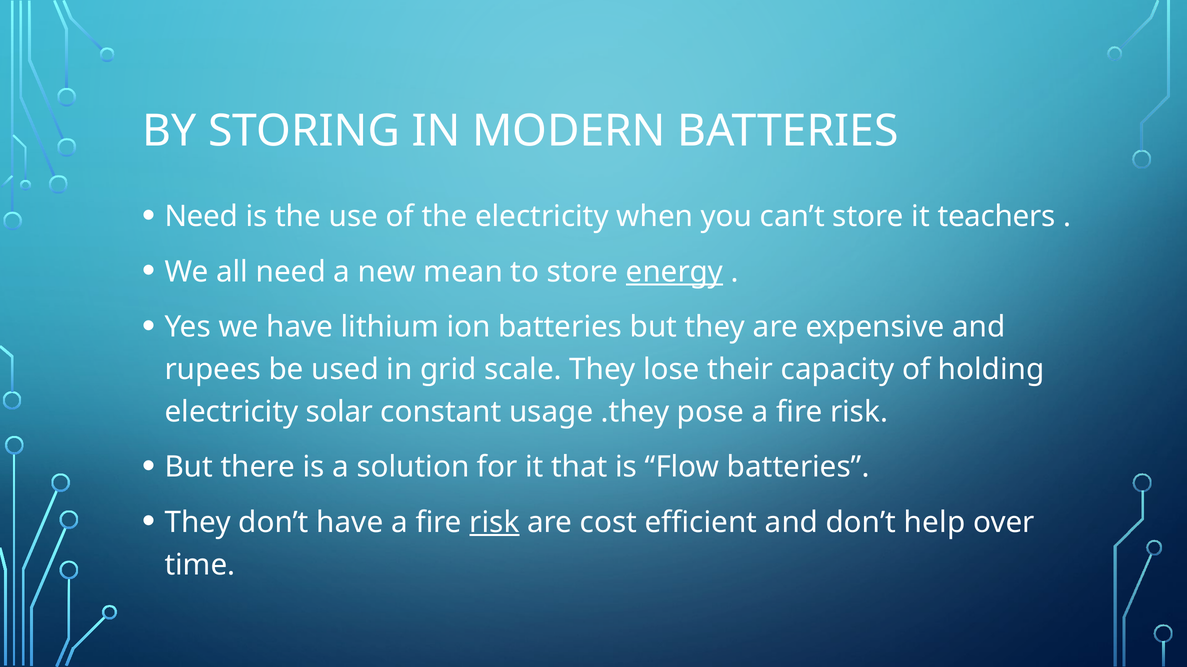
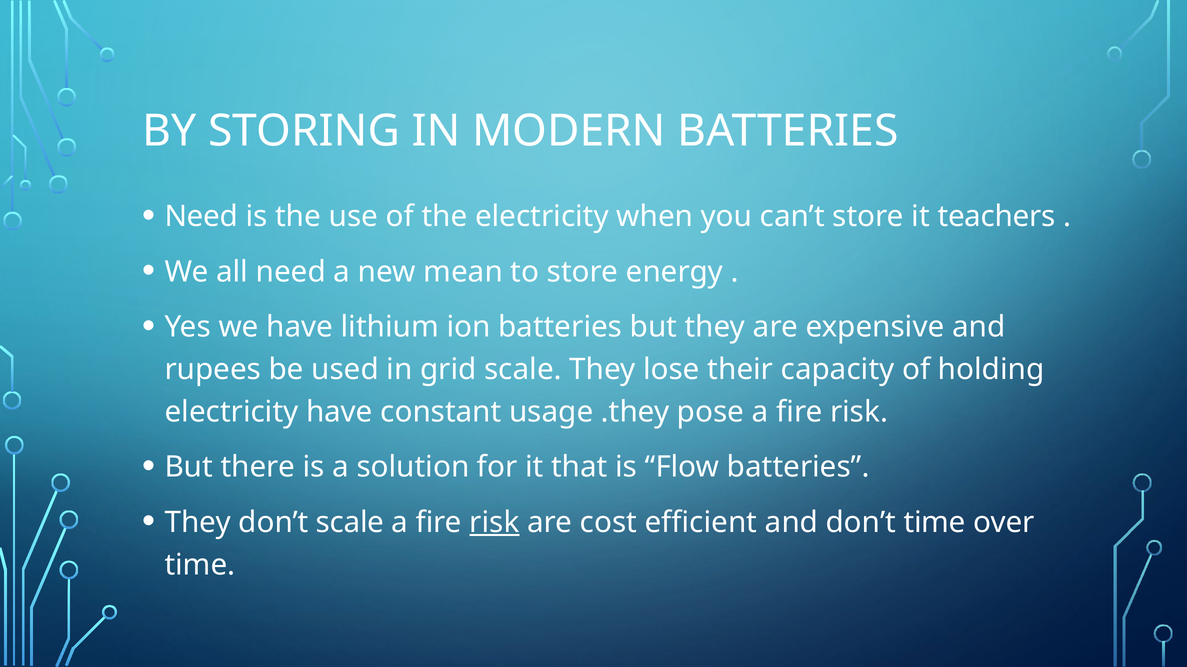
energy underline: present -> none (674, 272)
electricity solar: solar -> have (339, 413)
don’t have: have -> scale (350, 523)
don’t help: help -> time (935, 523)
